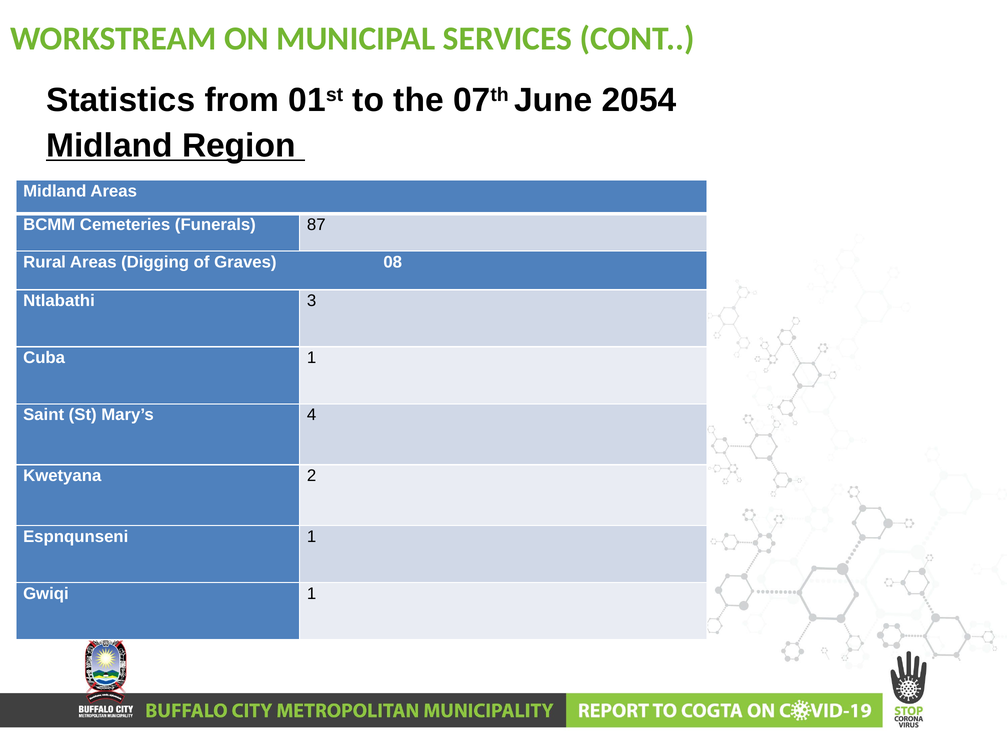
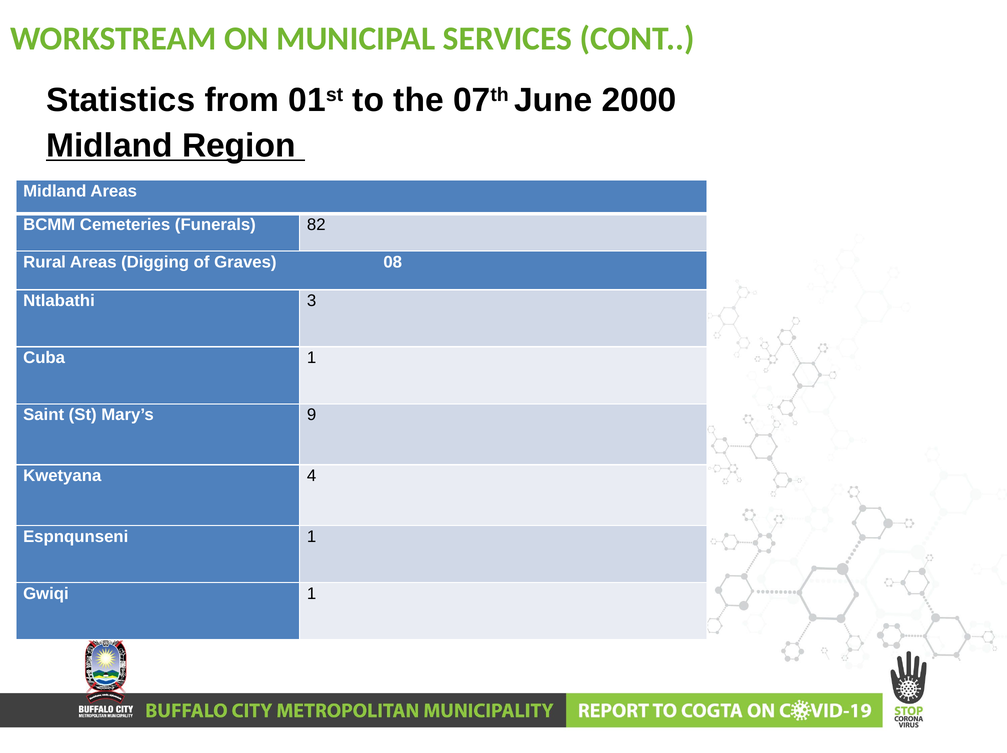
2054: 2054 -> 2000 (639, 100)
87: 87 -> 82 (316, 225)
4: 4 -> 9 (312, 415)
2: 2 -> 4 (312, 476)
